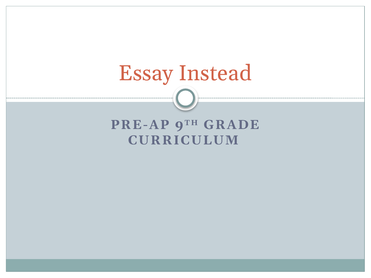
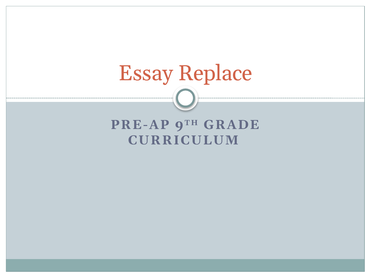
Instead: Instead -> Replace (215, 73)
